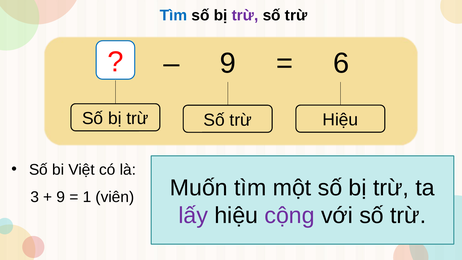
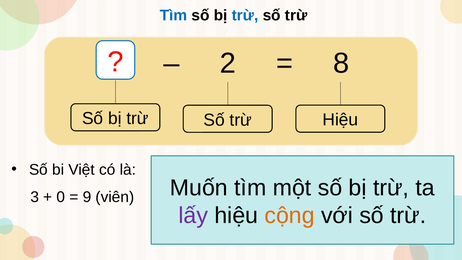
trừ colour: purple -> blue (245, 15)
9: 9 -> 2 (228, 63)
6: 6 -> 8 (341, 63)
9: 9 -> 0 (61, 198)
1: 1 -> 9 (87, 198)
cộng colour: purple -> orange (290, 216)
